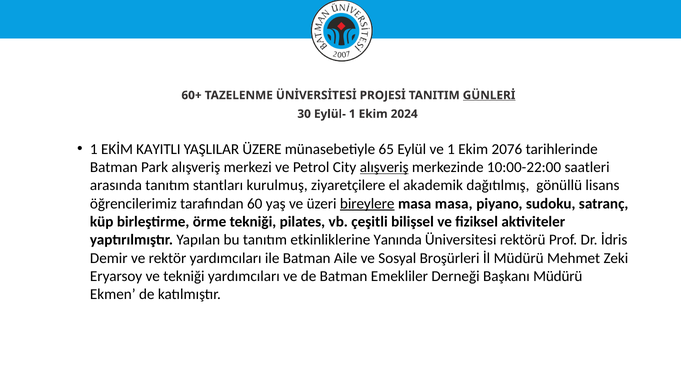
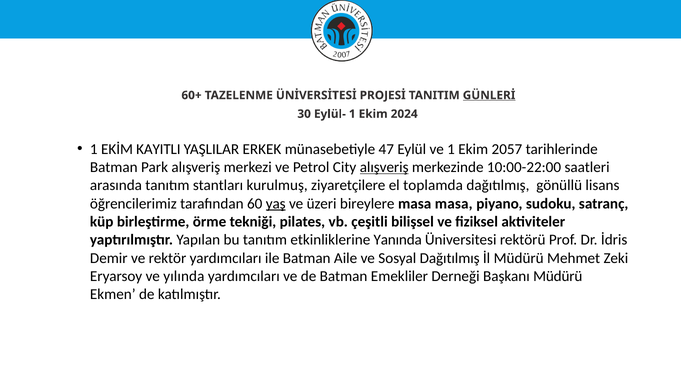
ÜZERE: ÜZERE -> ERKEK (262, 149)
65: 65 -> 47 (386, 149)
2076: 2076 -> 2057 (507, 149)
akademik: akademik -> toplamda (433, 185)
yaş underline: none -> present (276, 204)
bireylere underline: present -> none (367, 204)
Sosyal Broşürleri: Broşürleri -> Dağıtılmış (450, 258)
ve tekniği: tekniği -> yılında (184, 276)
